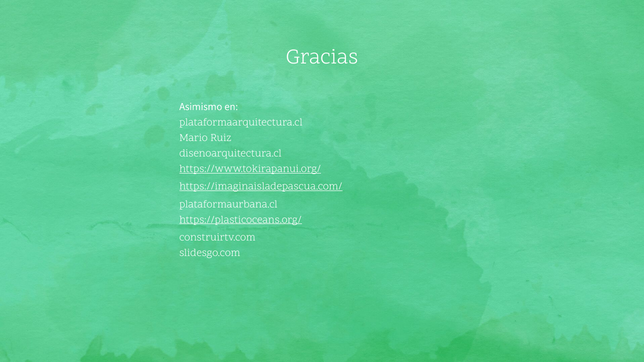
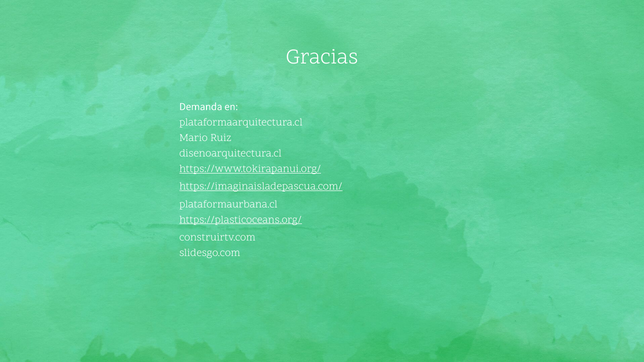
Asimismo: Asimismo -> Demanda (201, 107)
